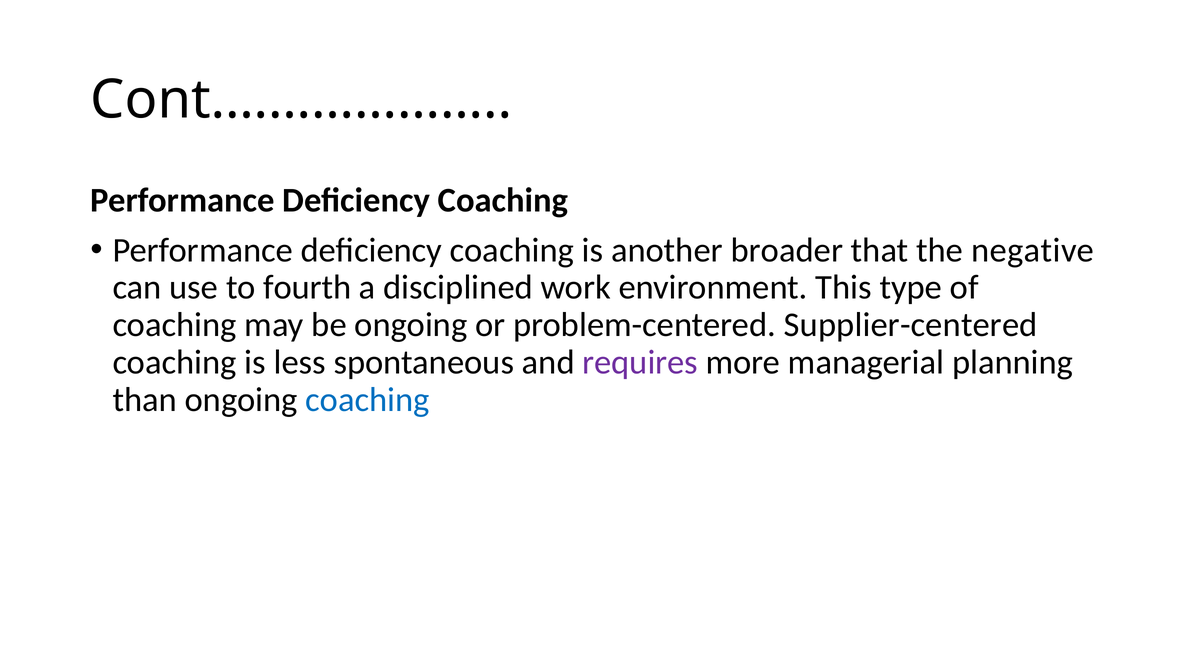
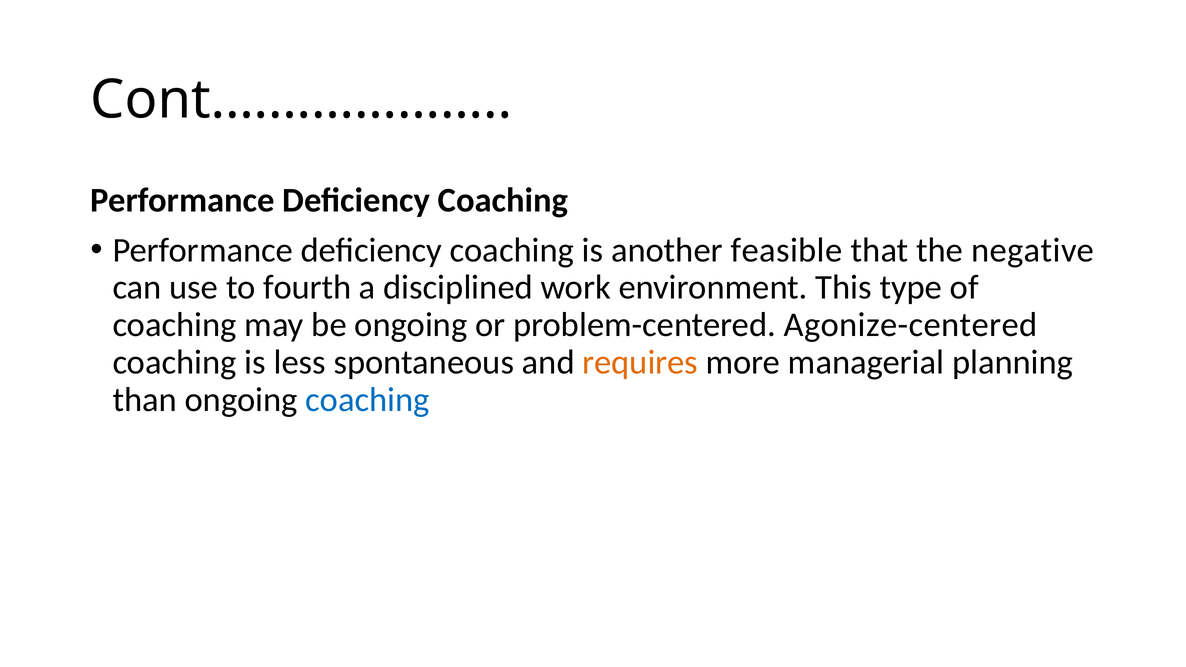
broader: broader -> feasible (787, 250)
Supplier-centered: Supplier-centered -> Agonize-centered (911, 325)
requires colour: purple -> orange (640, 362)
